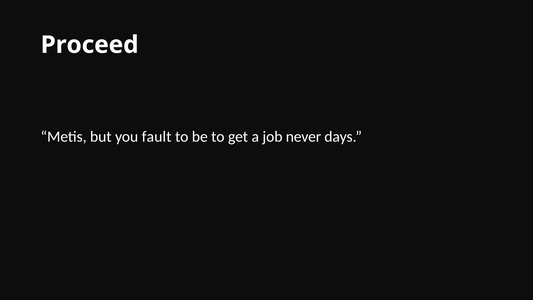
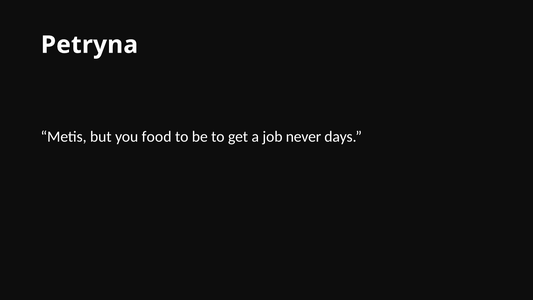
Proceed: Proceed -> Petryna (89, 45)
fault: fault -> food (157, 137)
